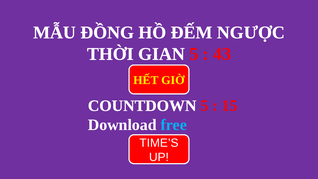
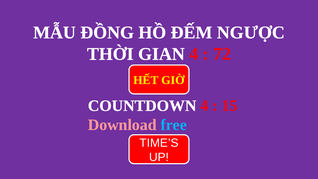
GIAN 5: 5 -> 4 (194, 54)
43: 43 -> 72 (222, 54)
COUNTDOWN 5: 5 -> 4 (204, 106)
Download colour: white -> pink (122, 125)
